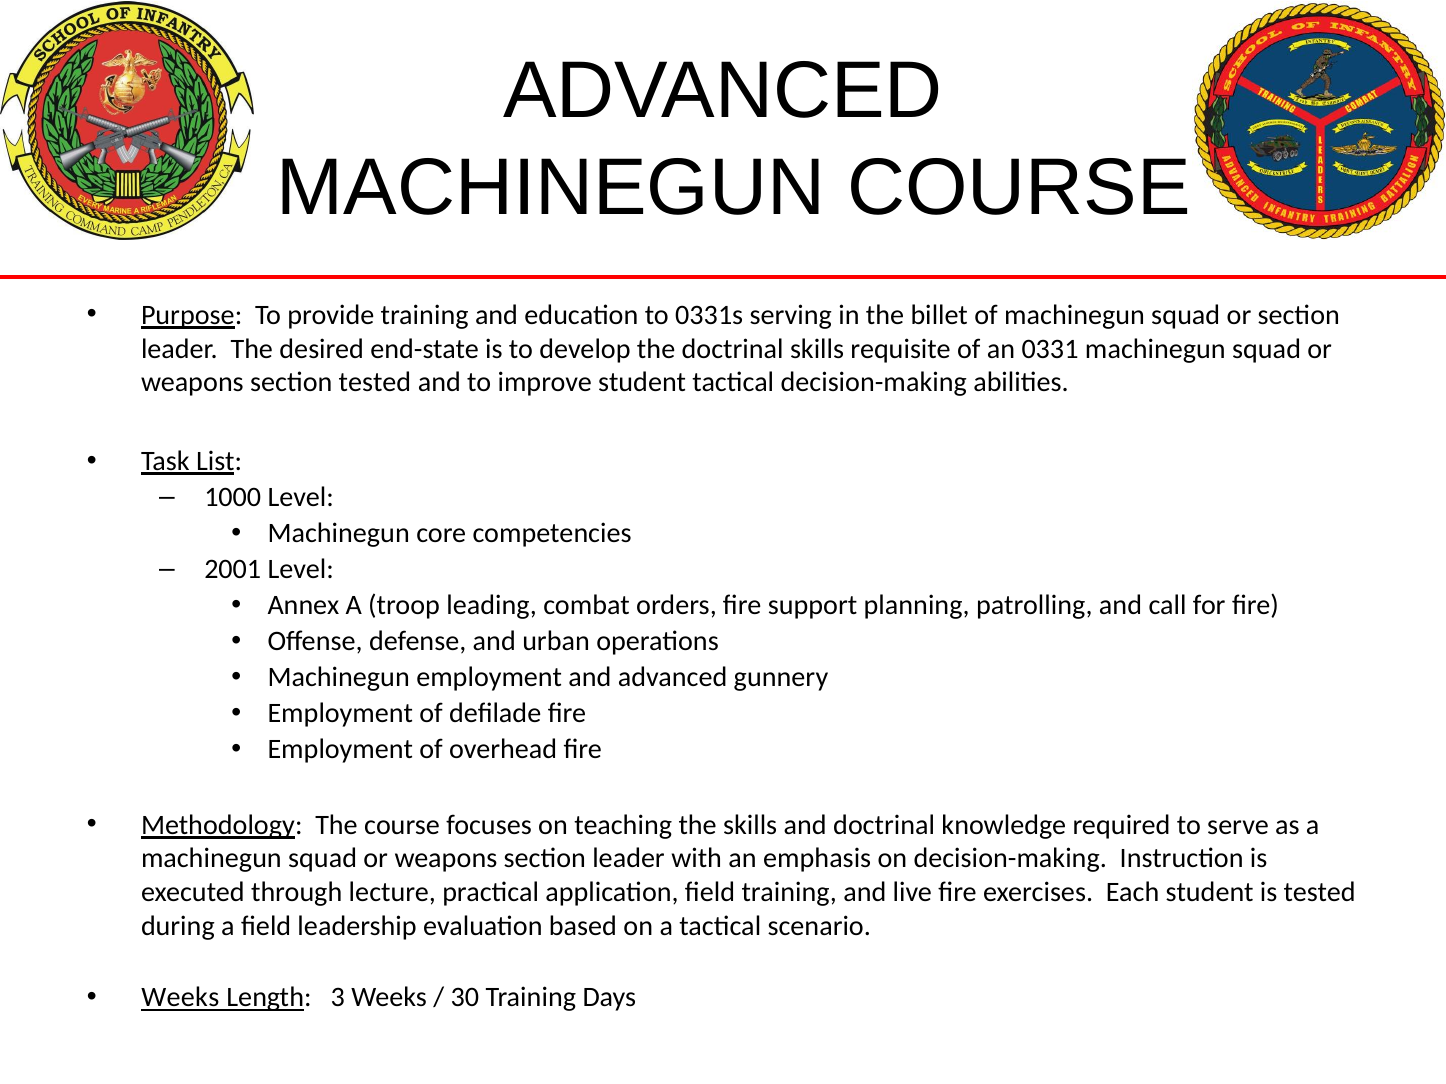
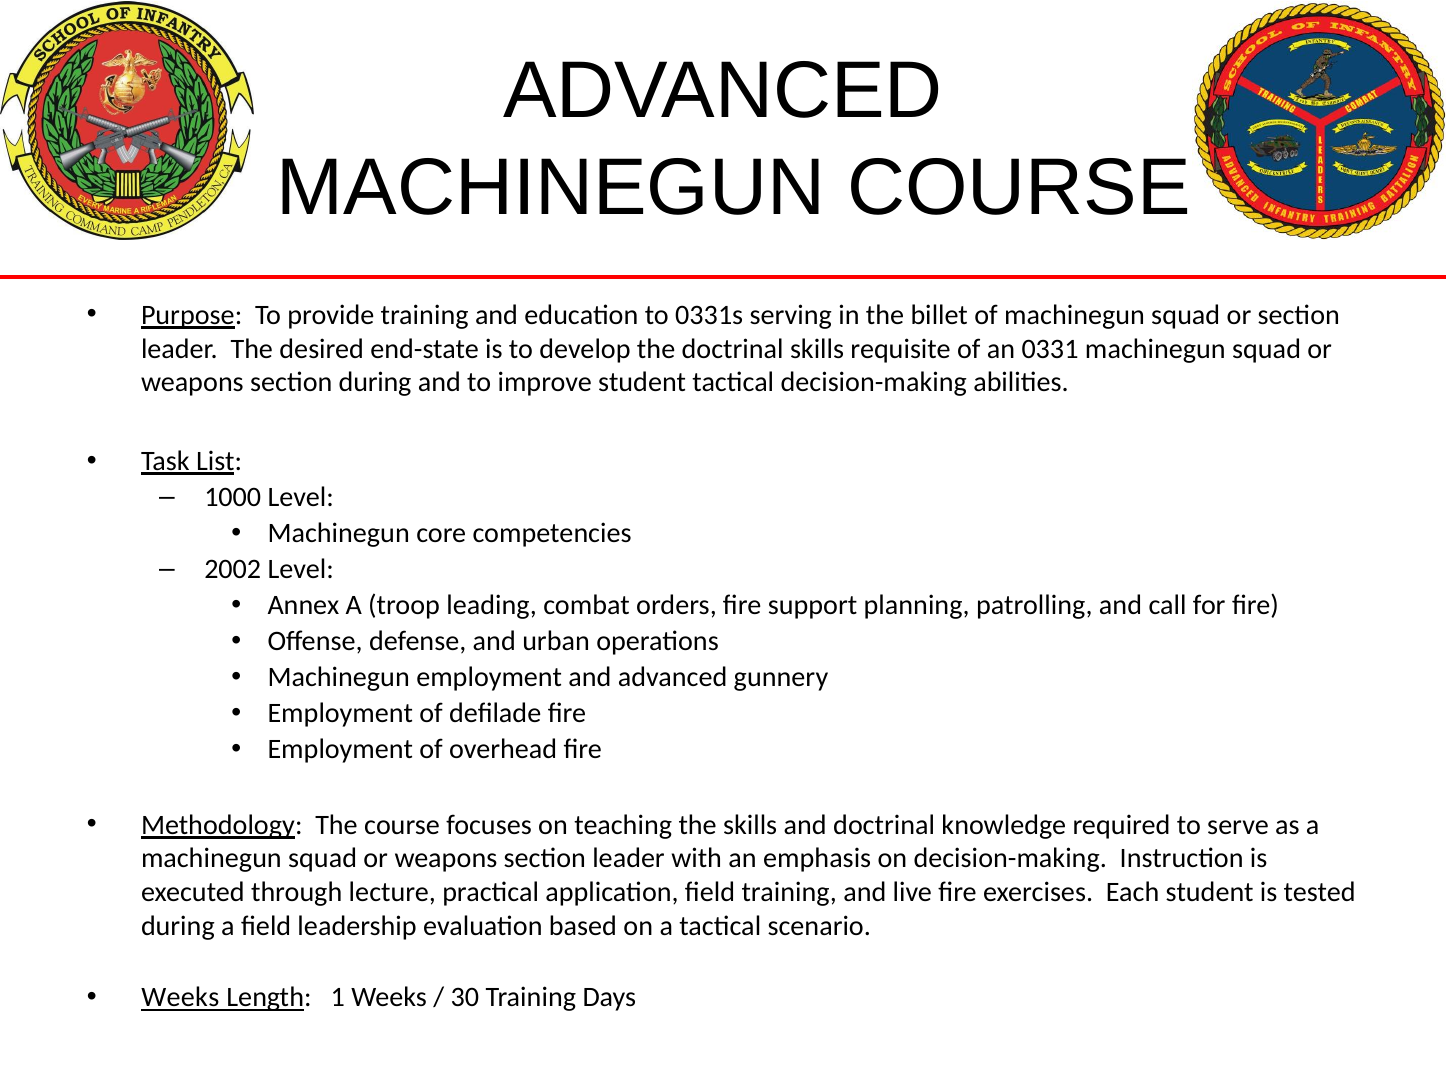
section tested: tested -> during (375, 383)
2001: 2001 -> 2002 (233, 569)
3: 3 -> 1 (338, 998)
